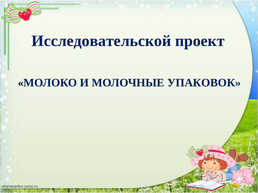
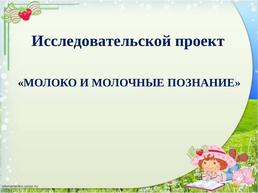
УПАКОВОК: УПАКОВОК -> ПОЗНАНИЕ (204, 83)
